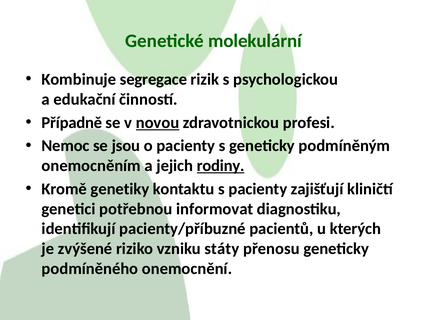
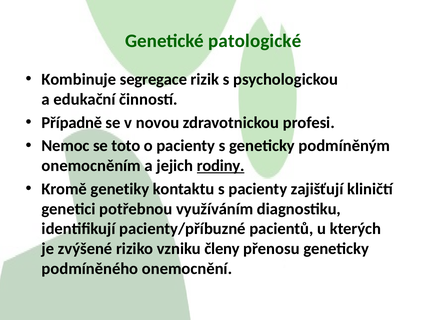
molekulární: molekulární -> patologické (255, 41)
novou underline: present -> none (158, 123)
jsou: jsou -> toto (126, 146)
informovat: informovat -> využíváním (215, 209)
státy: státy -> členy (222, 249)
